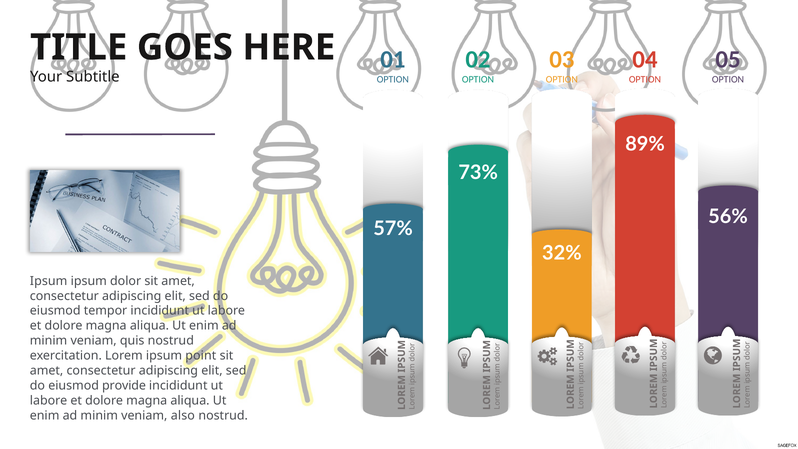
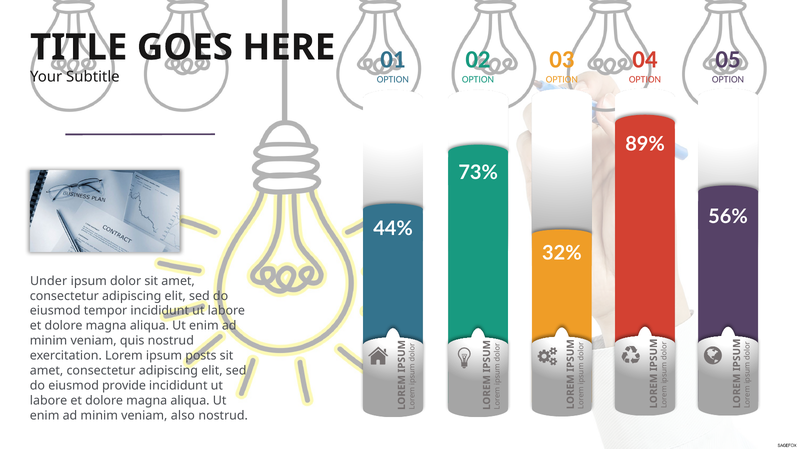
57%: 57% -> 44% (393, 229)
Ipsum: Ipsum -> Under (49, 281)
point: point -> posts (201, 356)
